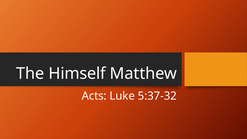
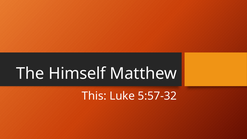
Acts: Acts -> This (94, 96)
5:37-32: 5:37-32 -> 5:57-32 (157, 96)
